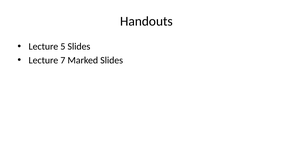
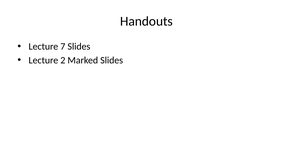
5: 5 -> 7 (63, 46)
7: 7 -> 2 (63, 60)
